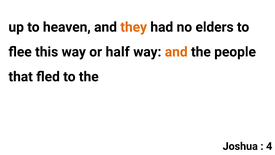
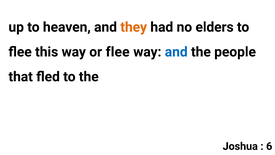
or half: half -> flee (118, 52)
and colour: orange -> blue (176, 52)
4: 4 -> 6 (269, 146)
